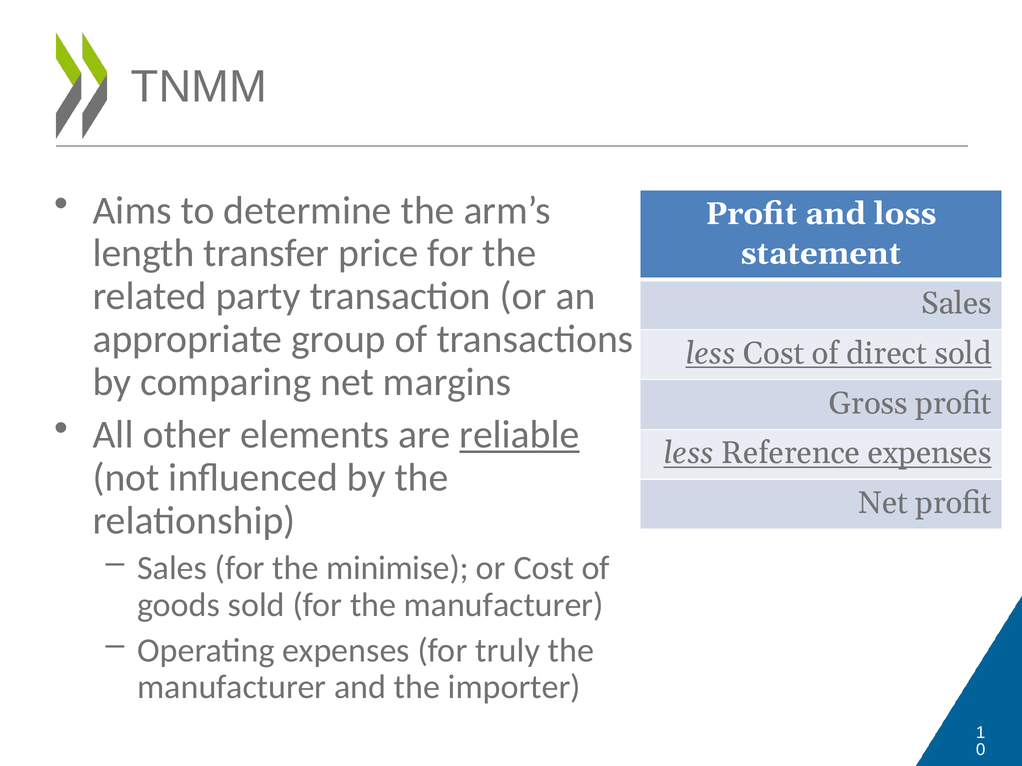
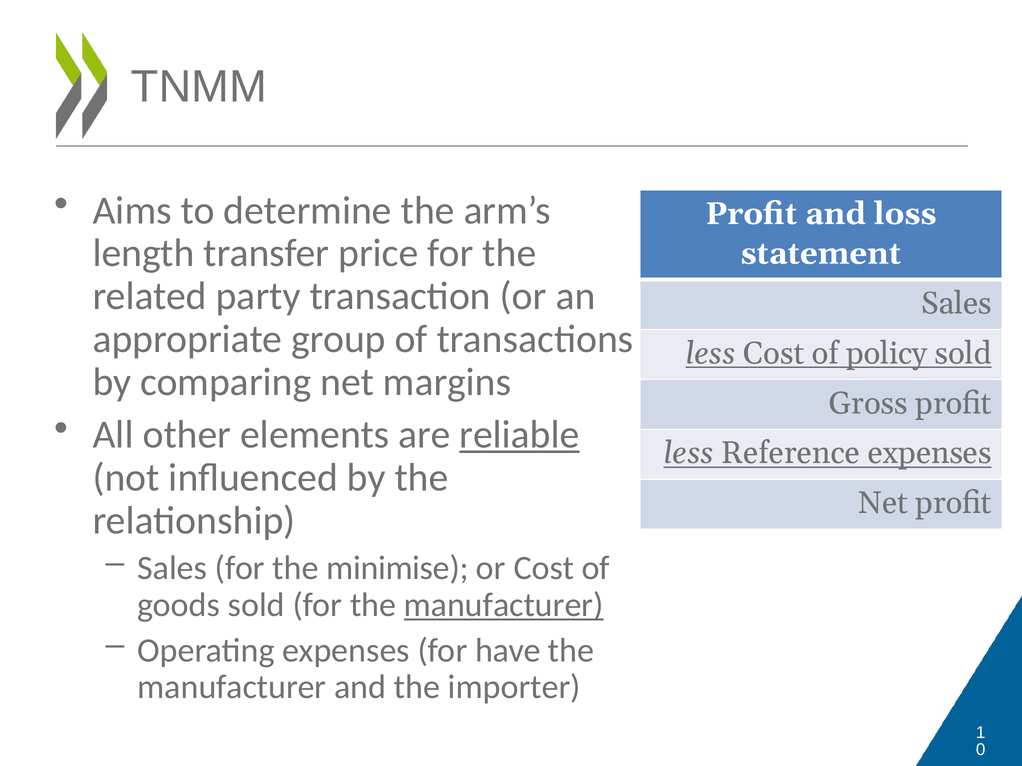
direct: direct -> policy (887, 354)
manufacturer underline: none -> present (504, 605)
truly: truly -> have (508, 651)
